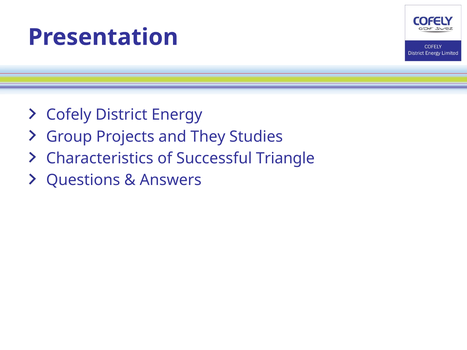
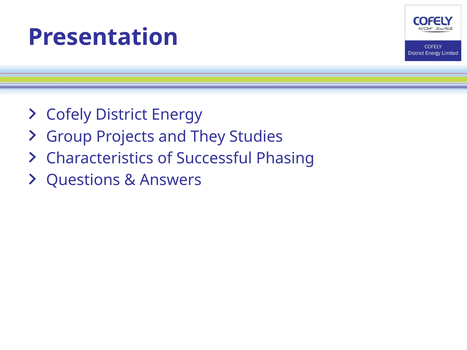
Triangle: Triangle -> Phasing (285, 158)
